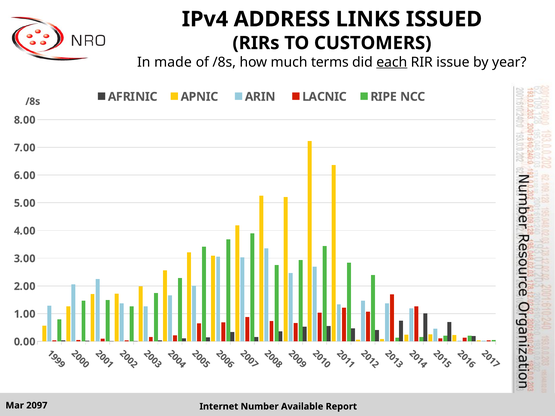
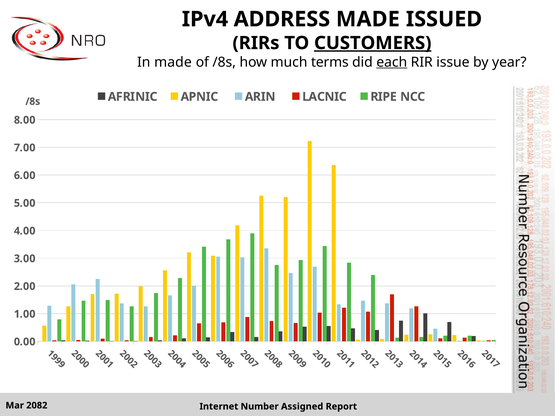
ADDRESS LINKS: LINKS -> MADE (368, 19)
CUSTOMERS underline: none -> present (373, 43)
2097: 2097 -> 2082 (37, 406)
Available: Available -> Assigned (302, 407)
